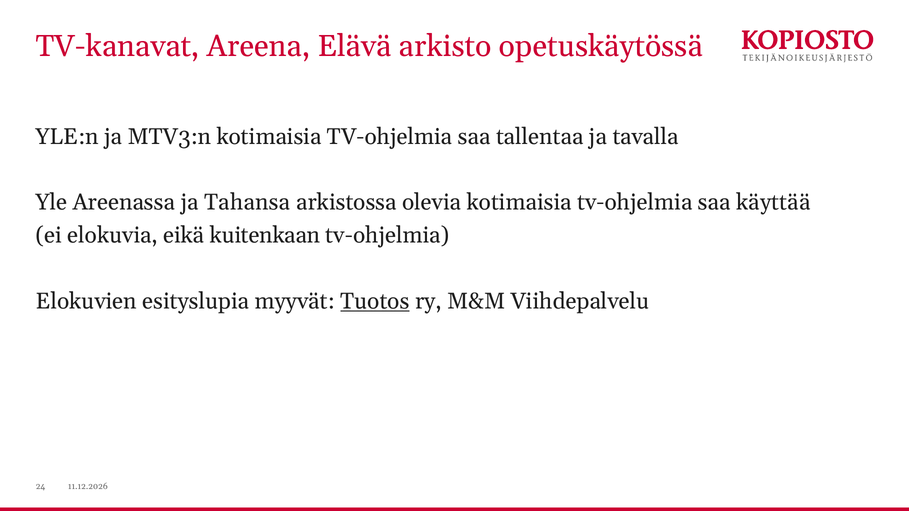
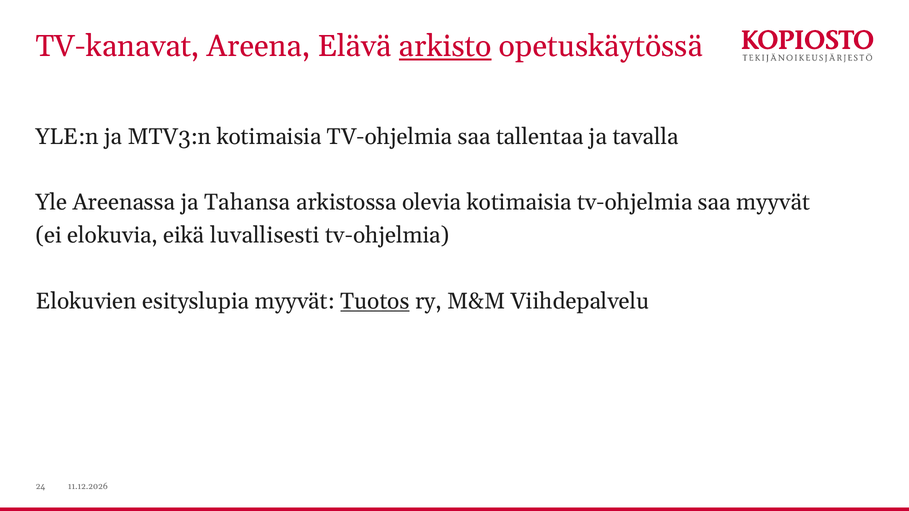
arkisto underline: none -> present (445, 46)
saa käyttää: käyttää -> myyvät (773, 203)
kuitenkaan: kuitenkaan -> luvallisesti (265, 236)
